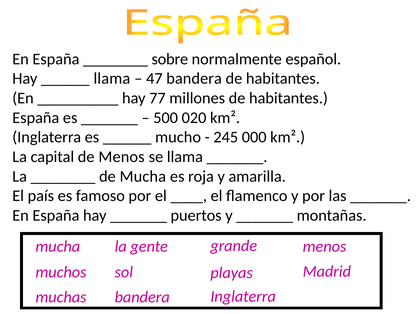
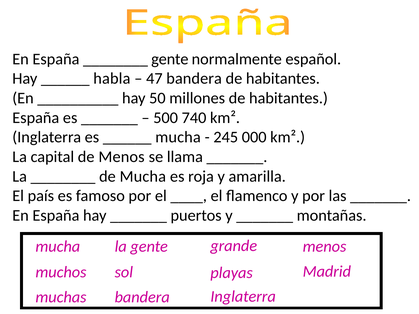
sobre: sobre -> gente (170, 59)
llama: llama -> habla (112, 79)
77: 77 -> 50 (157, 98)
020: 020 -> 740 (194, 118)
mucho: mucho -> mucha (178, 137)
